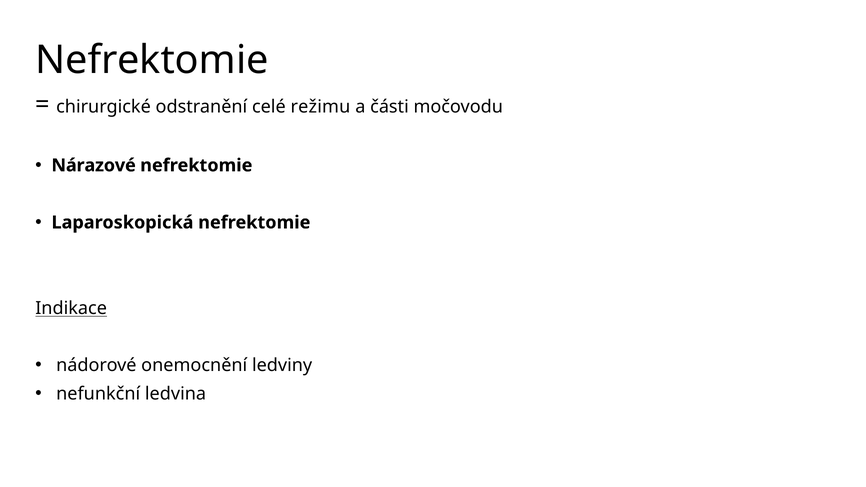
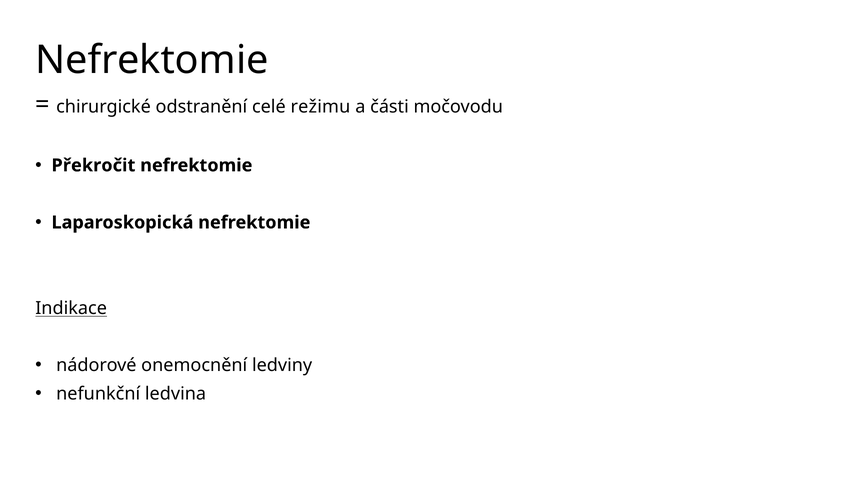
Nárazové: Nárazové -> Překročit (93, 165)
